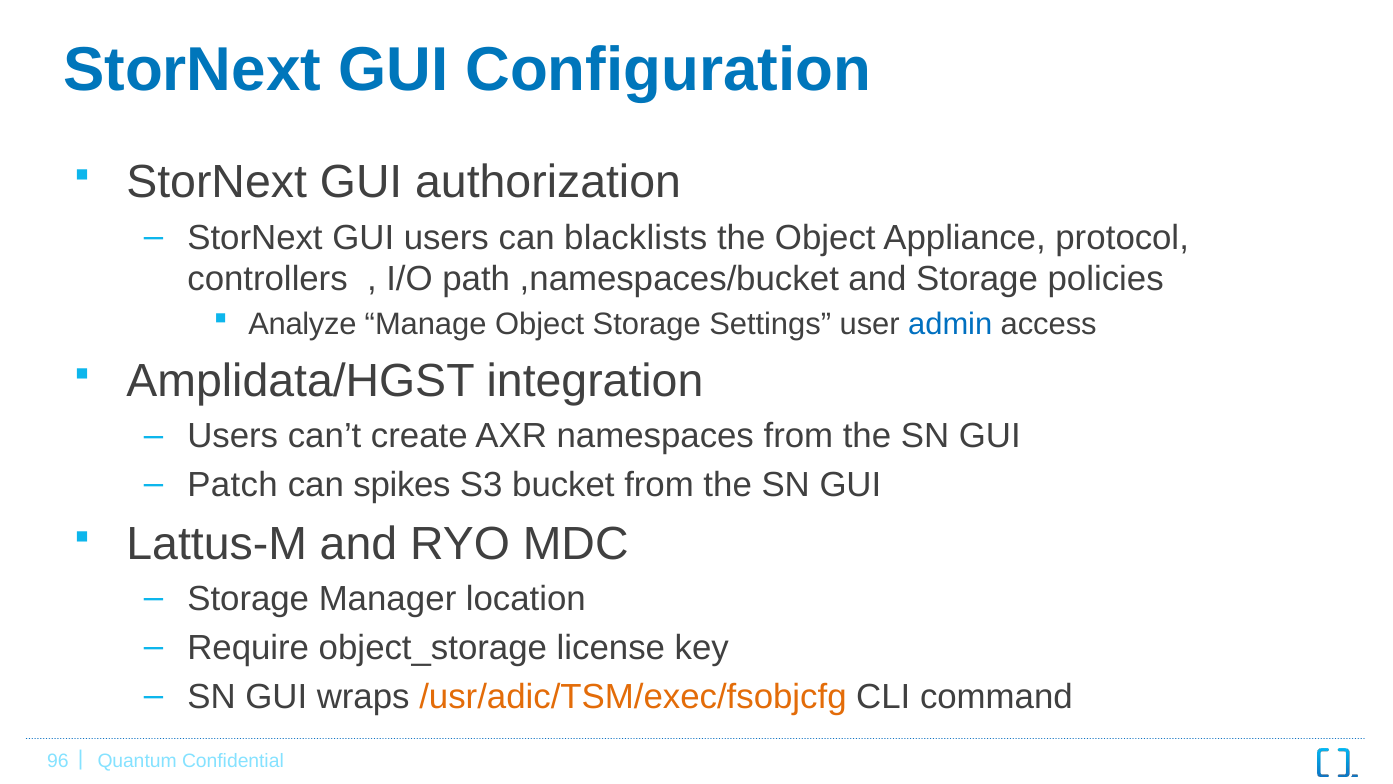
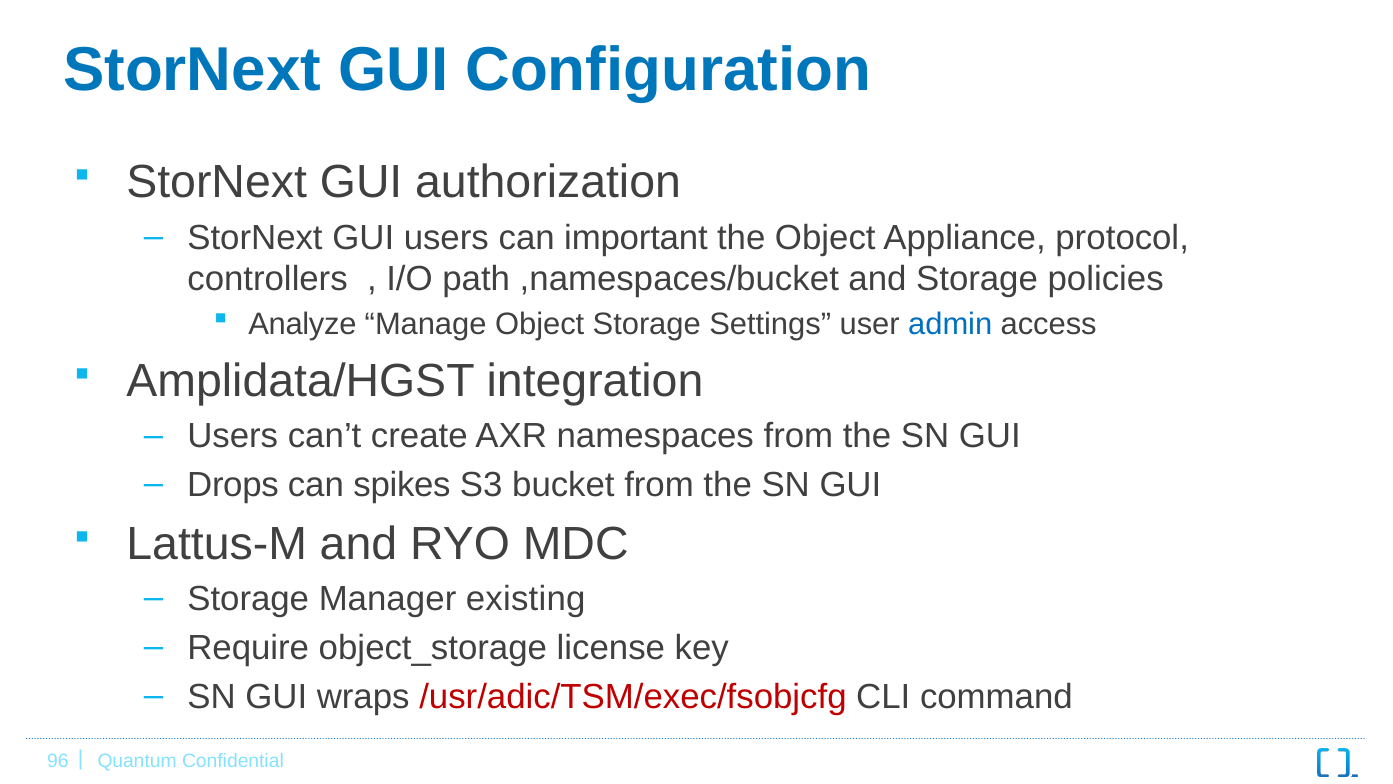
blacklists: blacklists -> important (636, 237)
Patch: Patch -> Drops (233, 485)
location: location -> existing (526, 599)
/usr/adic/TSM/exec/fsobjcfg colour: orange -> red (633, 696)
